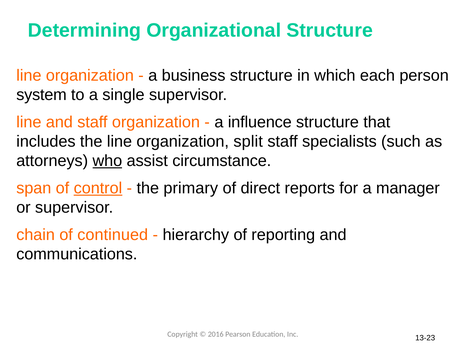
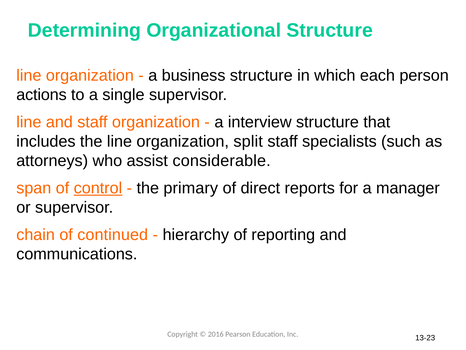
system: system -> actions (41, 95)
influence: influence -> interview (260, 122)
who underline: present -> none (107, 161)
circumstance: circumstance -> considerable (222, 161)
